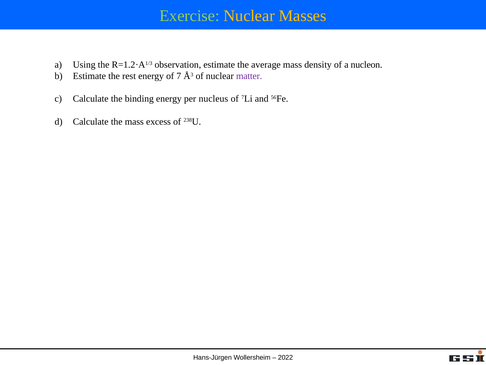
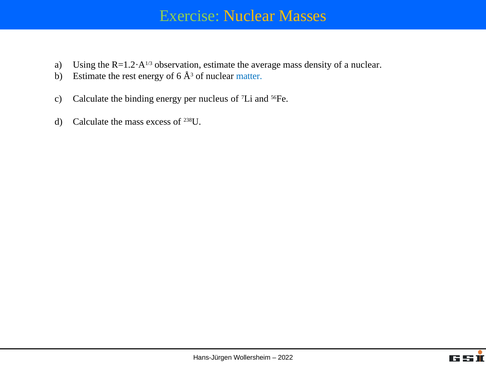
a nucleon: nucleon -> nuclear (366, 65)
7: 7 -> 6 (179, 76)
matter colour: purple -> blue (249, 76)
